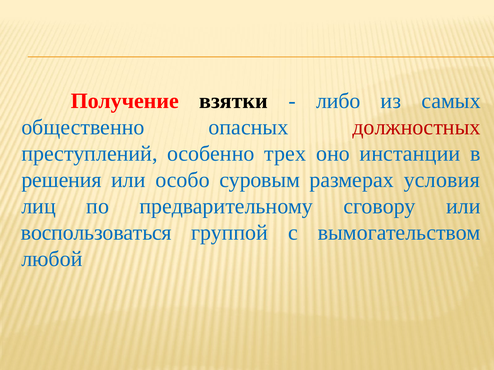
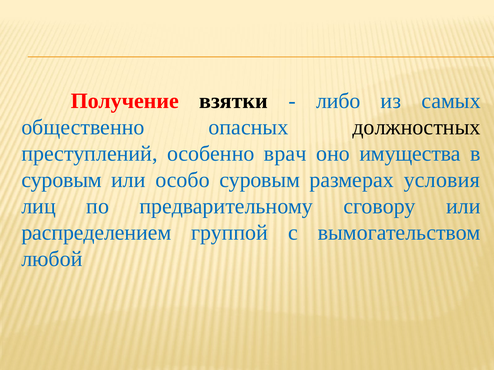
должностных colour: red -> black (416, 127)
трех: трех -> врач (285, 154)
инстанции: инстанции -> имущества (410, 154)
решения: решения -> суровым (62, 180)
воспользоваться: воспользоваться -> распределением (96, 233)
